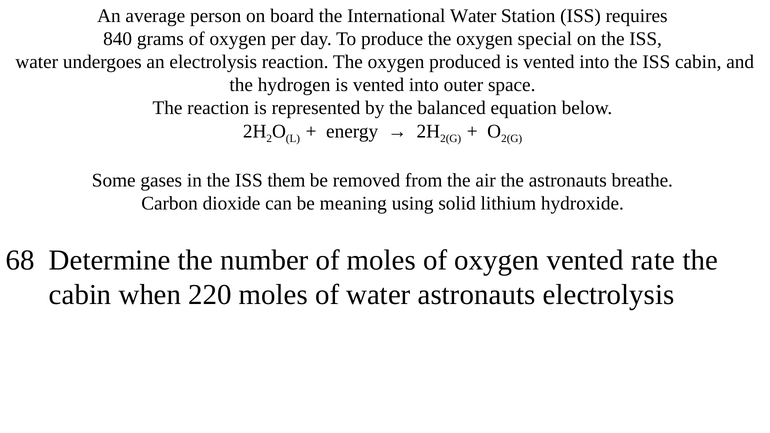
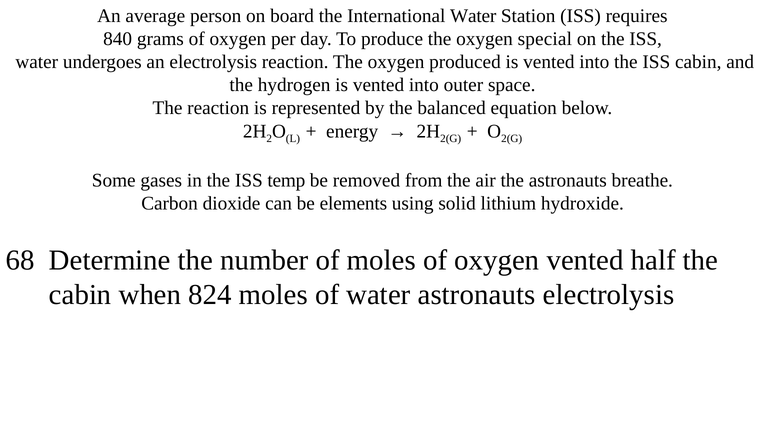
them: them -> temp (286, 181)
meaning: meaning -> elements (353, 204)
rate: rate -> half (653, 260)
220: 220 -> 824 (210, 295)
